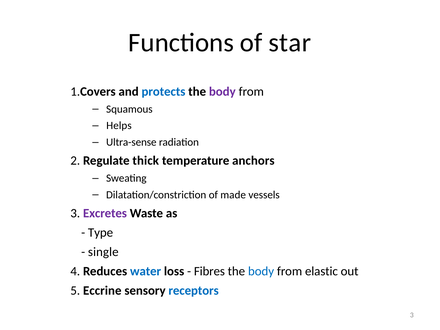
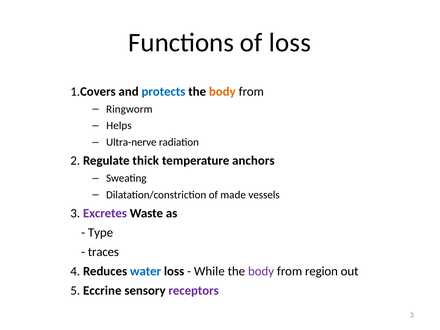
of star: star -> loss (290, 43)
body colour: purple -> orange (222, 91)
Squamous: Squamous -> Ringworm (129, 109)
Ultra-sense: Ultra-sense -> Ultra-nerve (131, 142)
single: single -> traces (103, 252)
Fibres: Fibres -> While (209, 271)
body colour: blue -> purple (261, 271)
elastic: elastic -> region (321, 271)
receptors colour: blue -> purple (194, 291)
